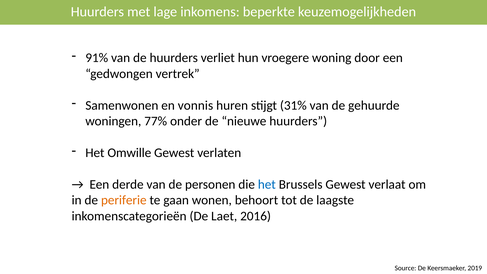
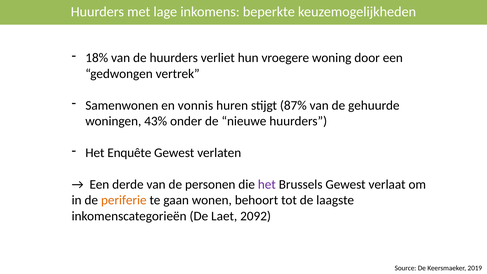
91%: 91% -> 18% (97, 58)
31%: 31% -> 87% (293, 105)
77%: 77% -> 43% (156, 121)
Omwille: Omwille -> Enquête (129, 153)
het colour: blue -> purple (267, 184)
2016: 2016 -> 2092 (256, 216)
